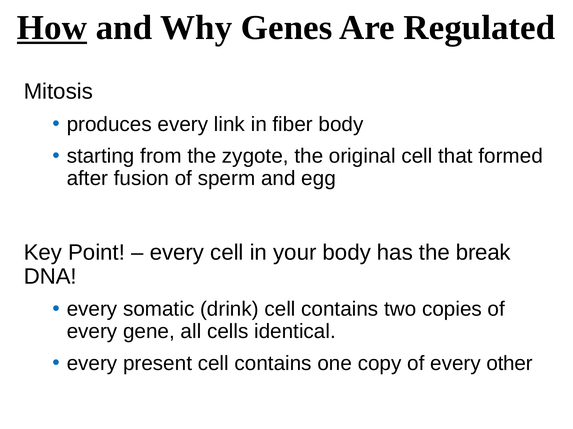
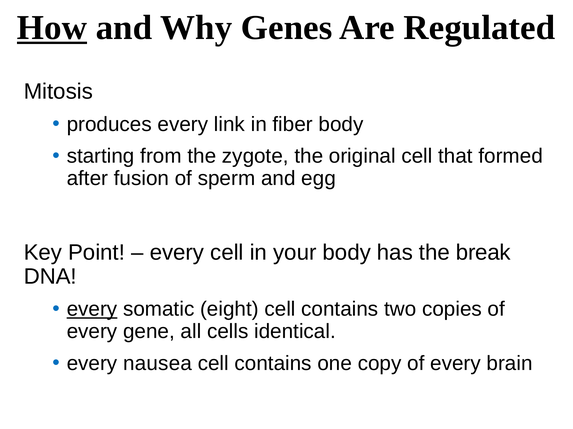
every underline: none -> present (92, 310)
drink: drink -> eight (229, 310)
present: present -> nausea (157, 364)
other: other -> brain (510, 364)
